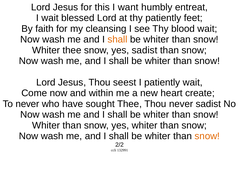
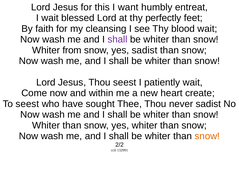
thy patiently: patiently -> perfectly (163, 18)
shall colour: orange -> purple (117, 40)
Whiter thee: thee -> from (72, 50)
To never: never -> seest (27, 104)
